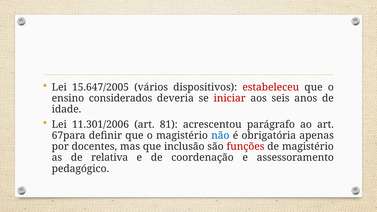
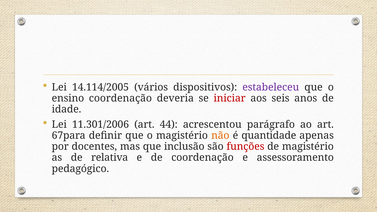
15.647/2005: 15.647/2005 -> 14.114/2005 (101, 87)
estabeleceu colour: red -> purple (271, 87)
ensino considerados: considerados -> coordenação (120, 98)
81: 81 -> 44 (169, 125)
não colour: blue -> orange (220, 136)
obrigatória: obrigatória -> quantidade (269, 136)
